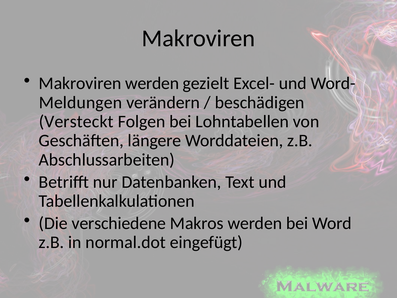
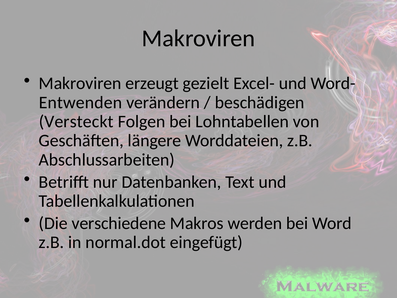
Makroviren werden: werden -> erzeugt (152, 83)
Meldungen: Meldungen -> Entwenden (80, 102)
